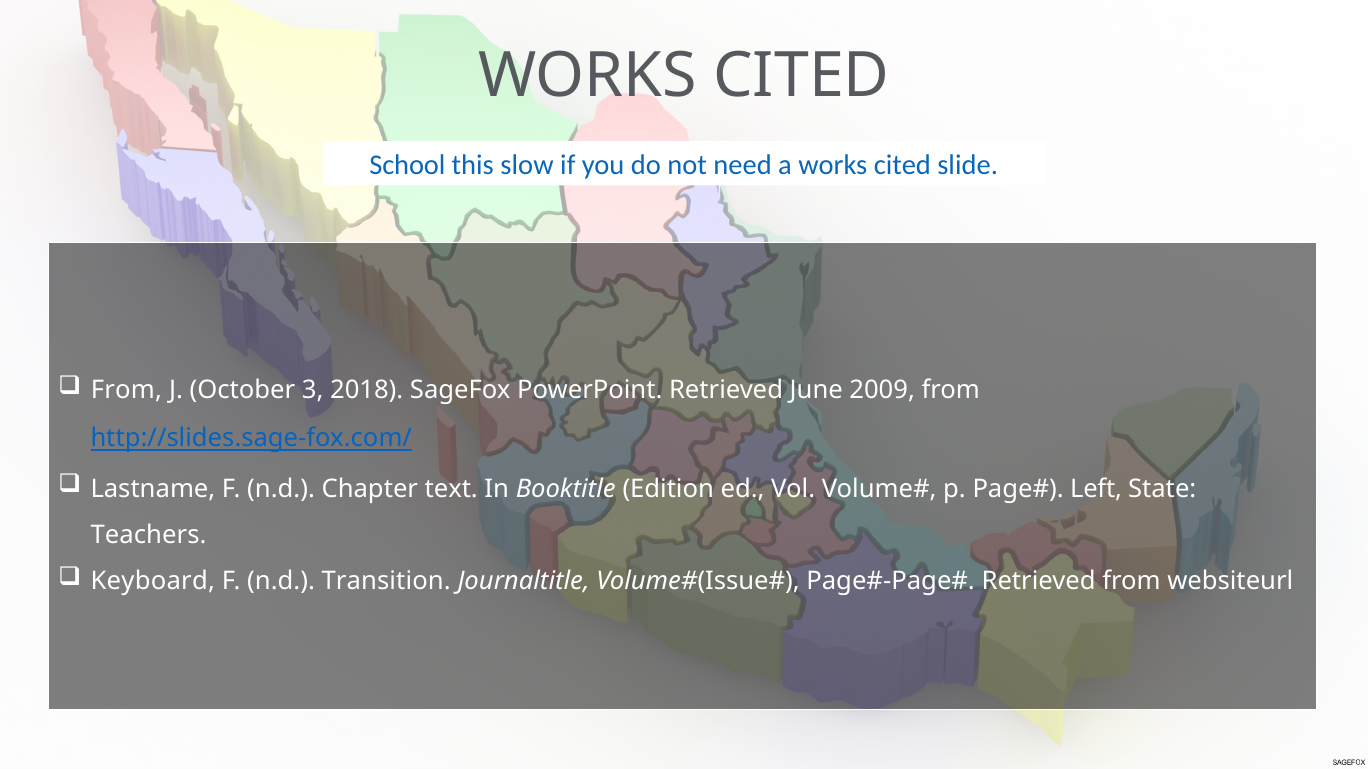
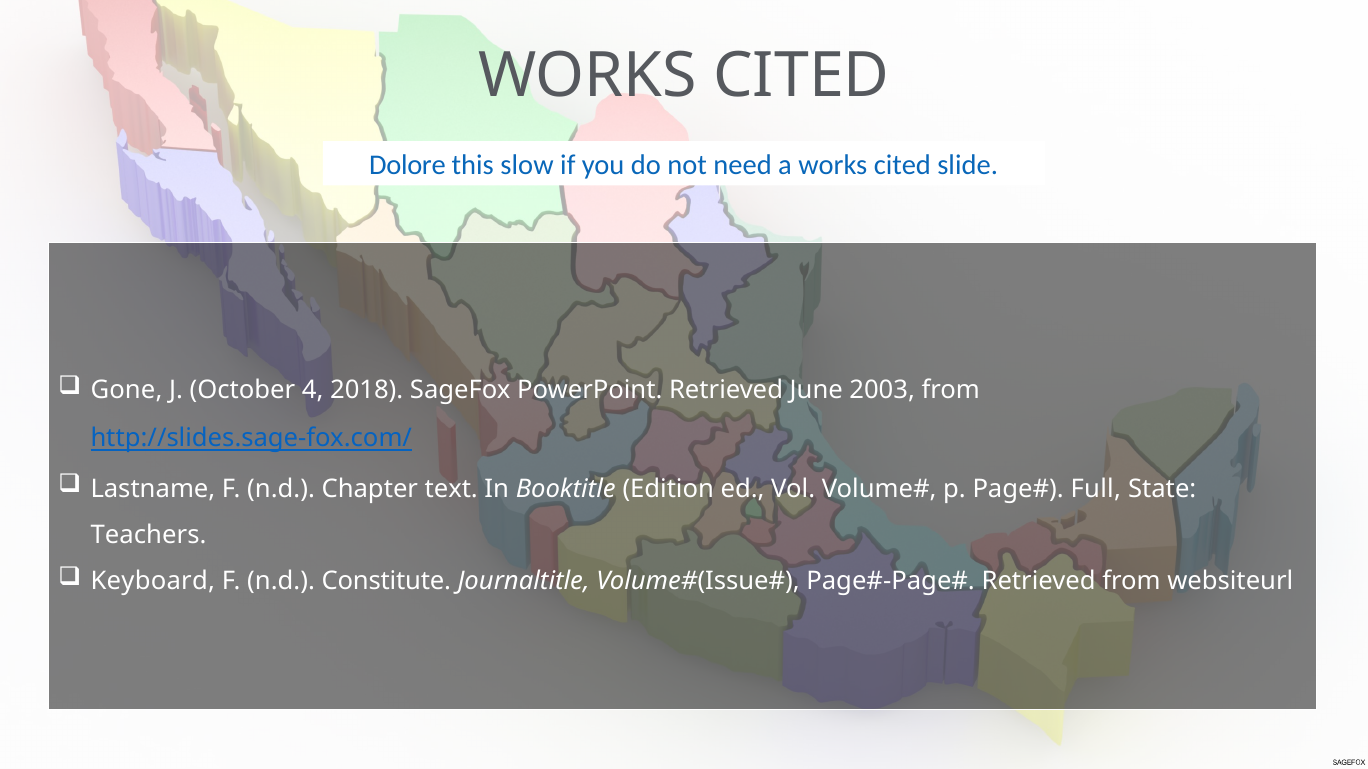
School: School -> Dolore (407, 165)
From: From -> Gone (126, 390)
3: 3 -> 4 (313, 390)
2009: 2009 -> 2003 (882, 390)
Left: Left -> Full (1096, 489)
Transition: Transition -> Constitute (386, 581)
